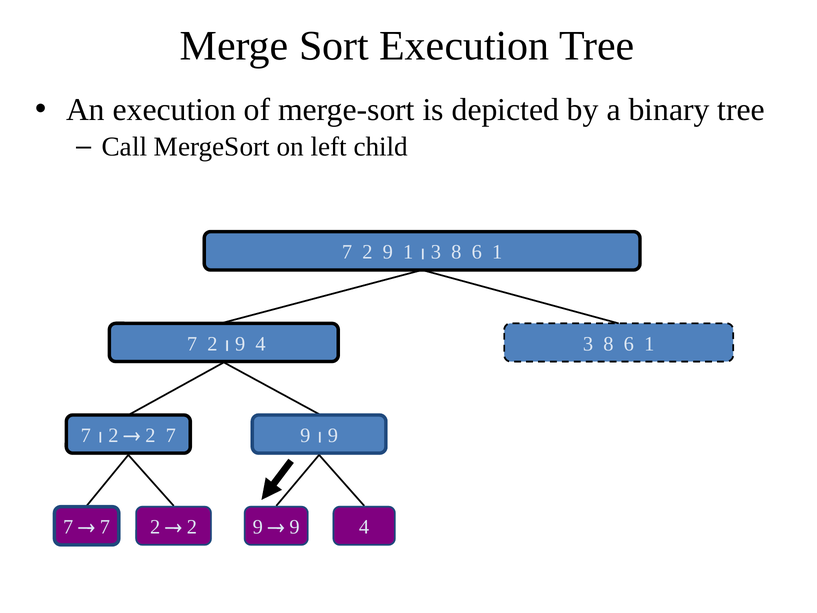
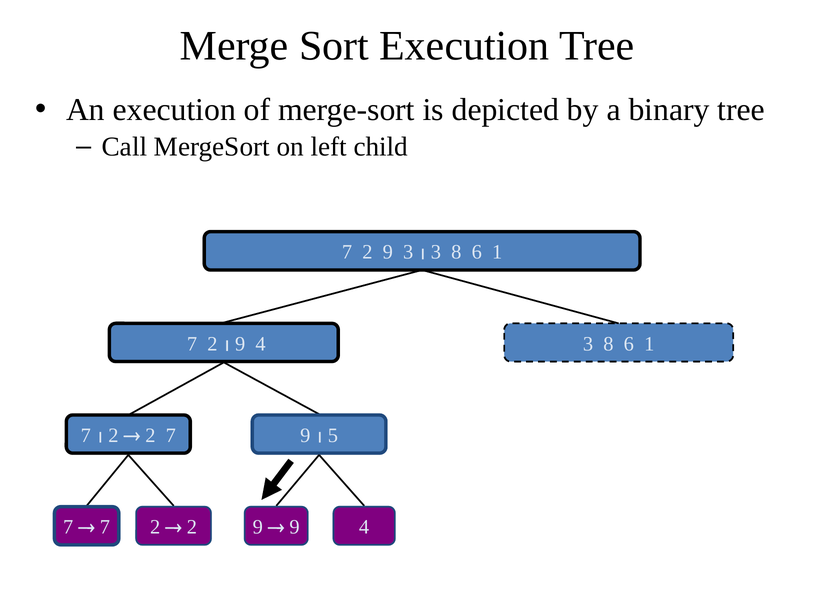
9 1: 1 -> 3 (408, 252)
9: 9 -> 5 (333, 435)
